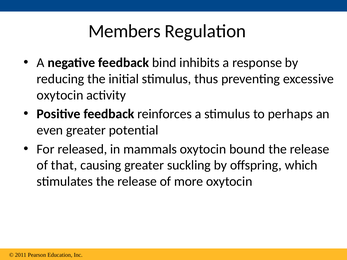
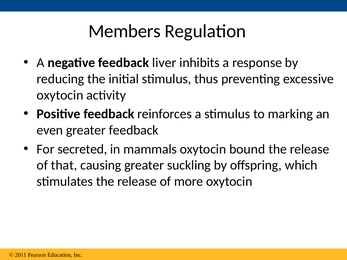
bind: bind -> liver (164, 63)
perhaps: perhaps -> marking (290, 114)
greater potential: potential -> feedback (134, 130)
released: released -> secreted (82, 149)
